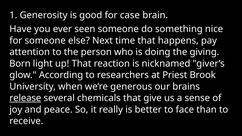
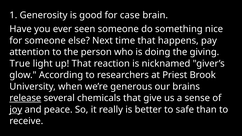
Born: Born -> True (20, 64)
joy underline: none -> present (16, 110)
face: face -> safe (185, 110)
